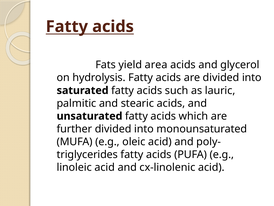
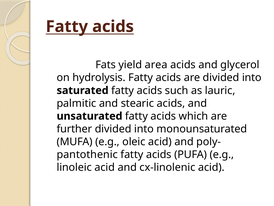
triglycerides: triglycerides -> pantothenic (87, 154)
